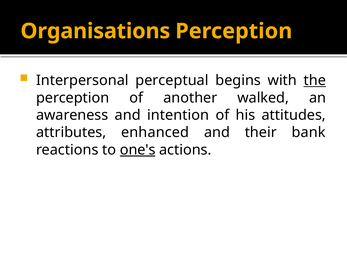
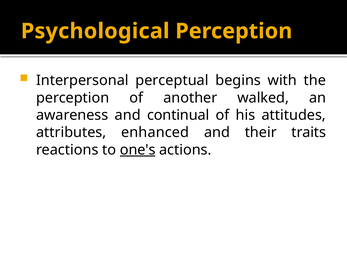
Organisations: Organisations -> Psychological (95, 31)
the underline: present -> none (315, 81)
intention: intention -> continual (178, 115)
bank: bank -> traits (309, 133)
